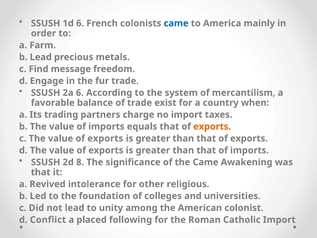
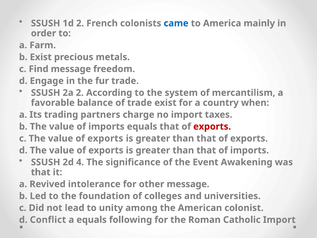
1d 6: 6 -> 2 (80, 23)
b Lead: Lead -> Exist (41, 57)
2a 6: 6 -> 2 (80, 93)
exports colour: orange -> red (212, 126)
8: 8 -> 4 (80, 162)
the Came: Came -> Event (206, 162)
other religious: religious -> message (188, 184)
a placed: placed -> equals (92, 220)
